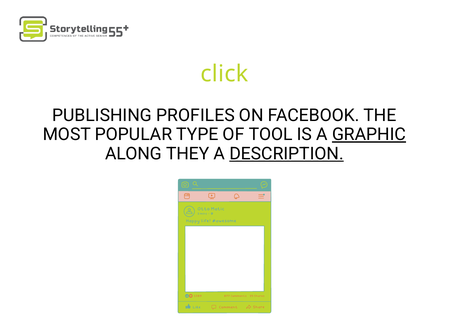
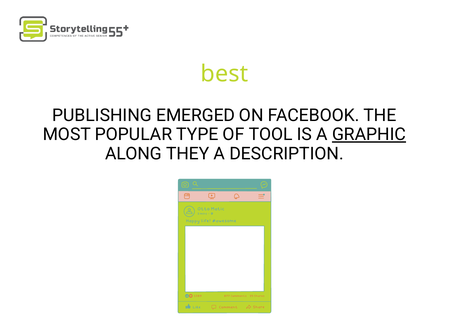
click: click -> best (224, 74)
PROFILES: PROFILES -> EMERGED (196, 115)
DESCRIPTION underline: present -> none (287, 154)
